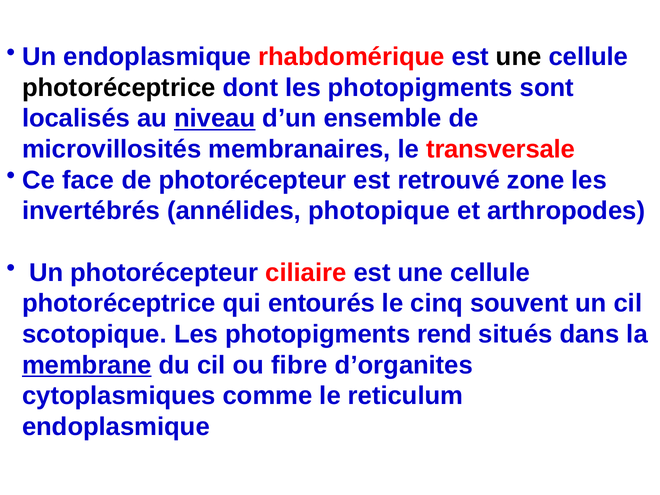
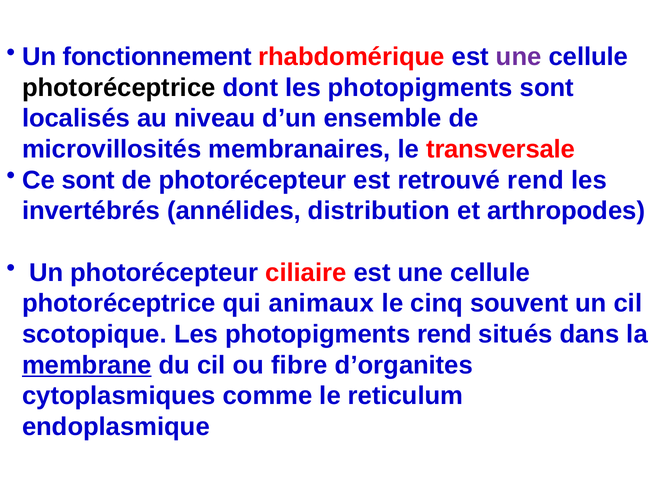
Un endoplasmique: endoplasmique -> fonctionnement (157, 57)
une colour: black -> purple (519, 57)
niveau underline: present -> none (215, 119)
Ce face: face -> sont (88, 180)
retrouvé zone: zone -> rend (536, 180)
photopique: photopique -> distribution (379, 211)
entourés: entourés -> animaux (321, 303)
